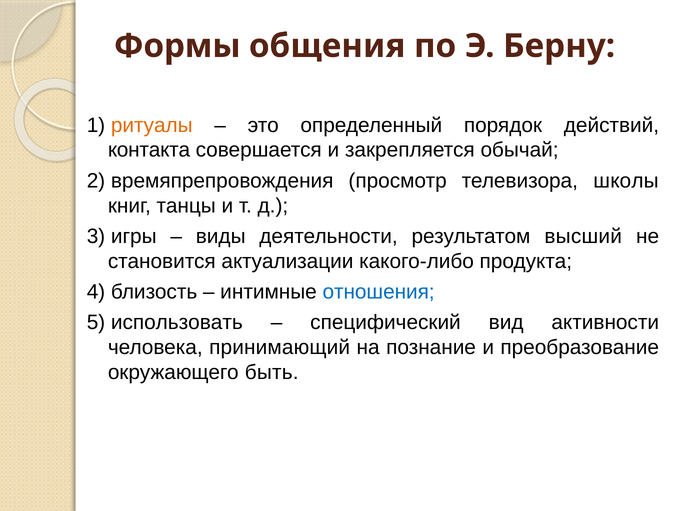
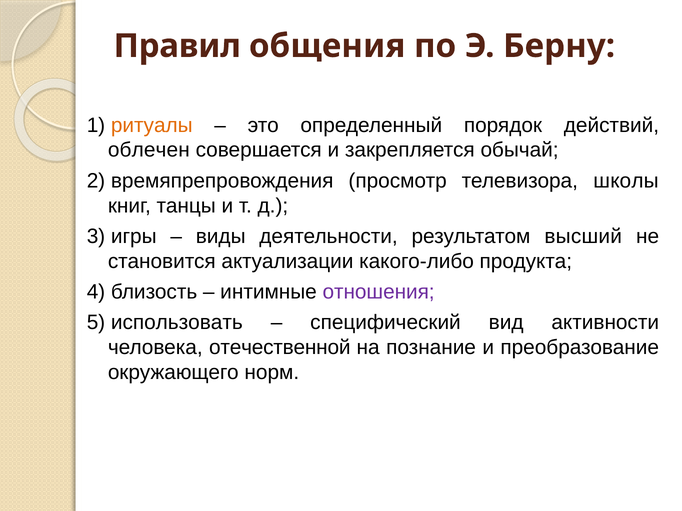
Формы: Формы -> Правил (177, 46)
контакта: контакта -> облечен (149, 150)
отношения colour: blue -> purple (379, 292)
принимающий: принимающий -> отечественной (280, 348)
быть: быть -> норм (272, 373)
